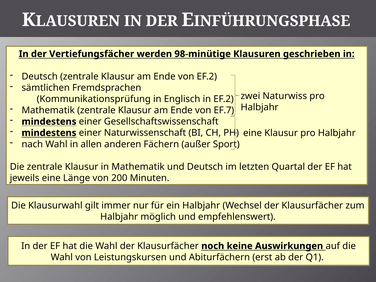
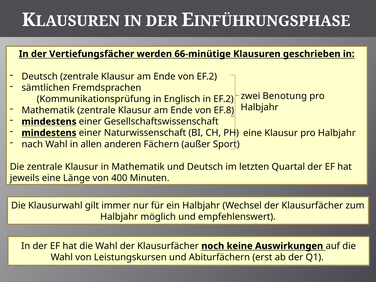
98-minütige: 98-minütige -> 66-minütige (203, 54)
Naturwiss: Naturwiss -> Benotung (285, 96)
EF.7: EF.7 -> EF.8 (224, 110)
200: 200 -> 400 (119, 178)
